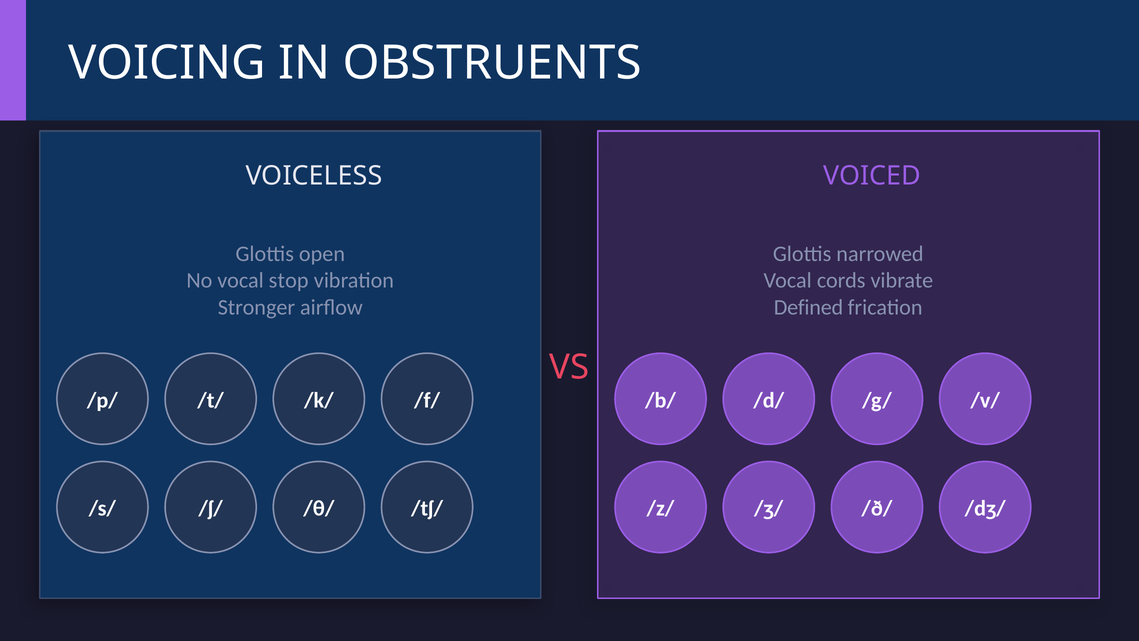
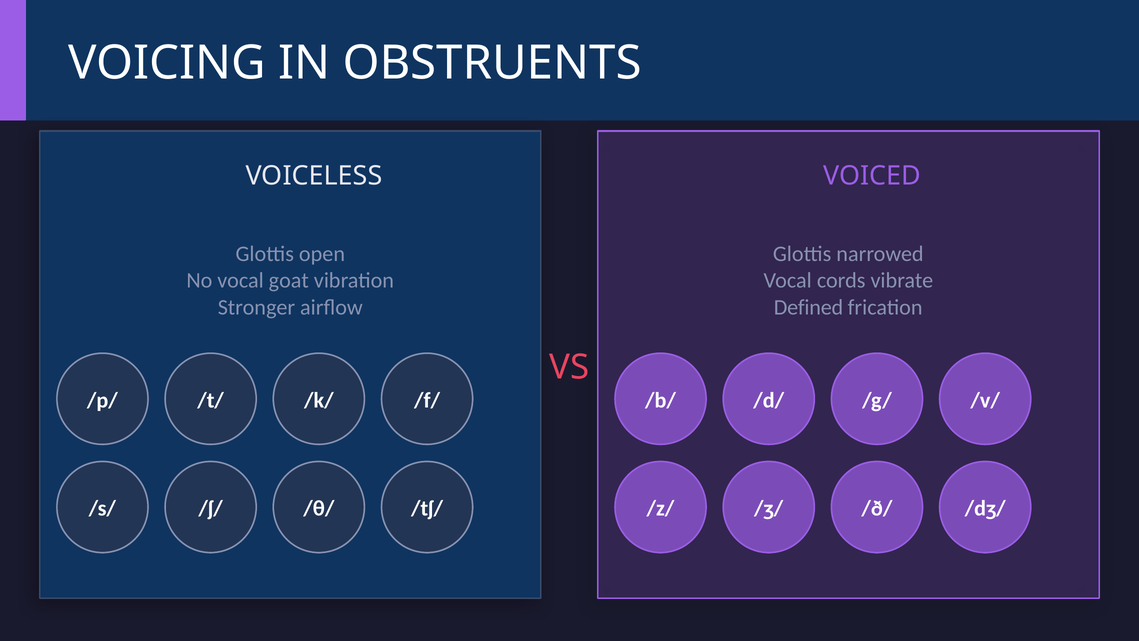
stop: stop -> goat (289, 281)
